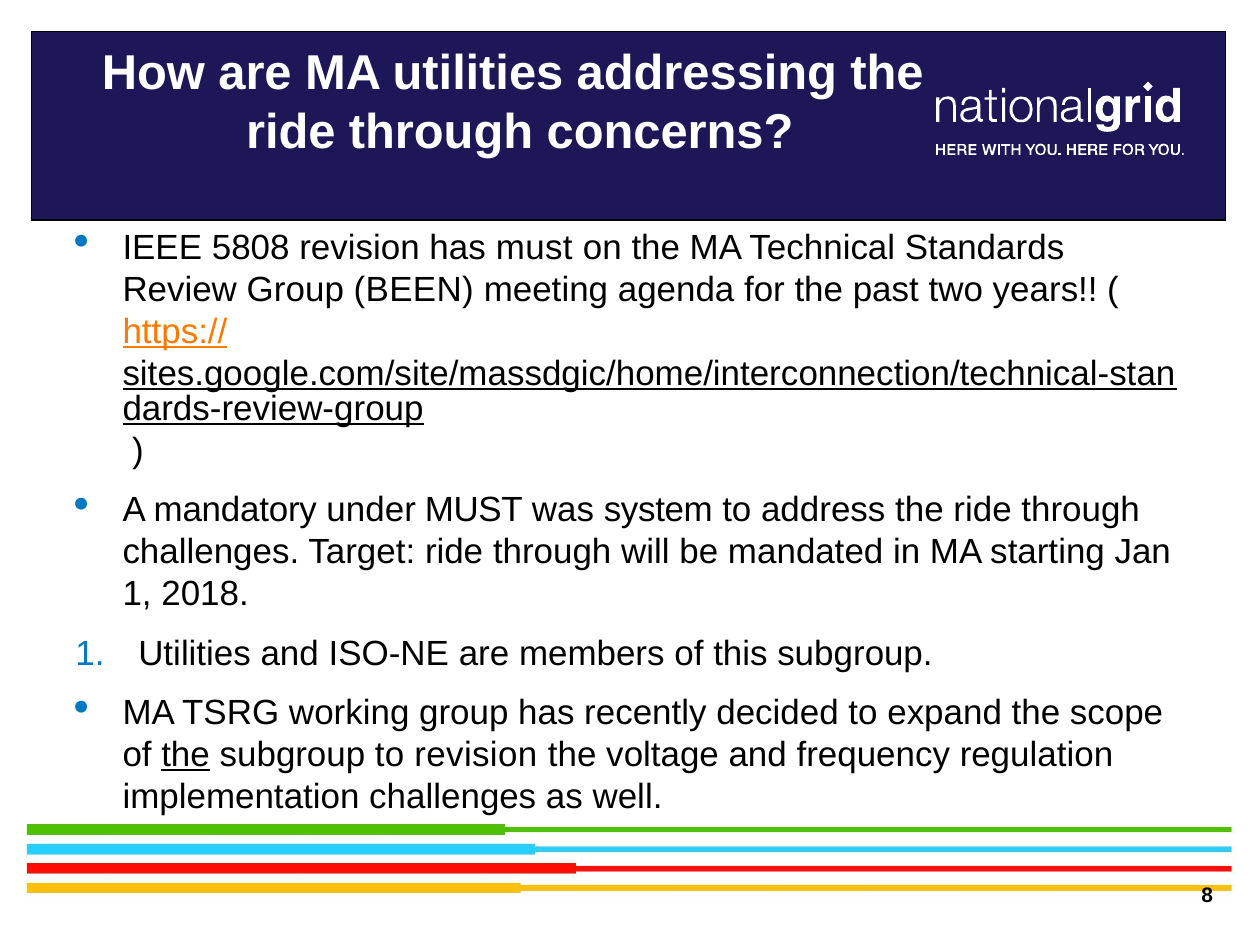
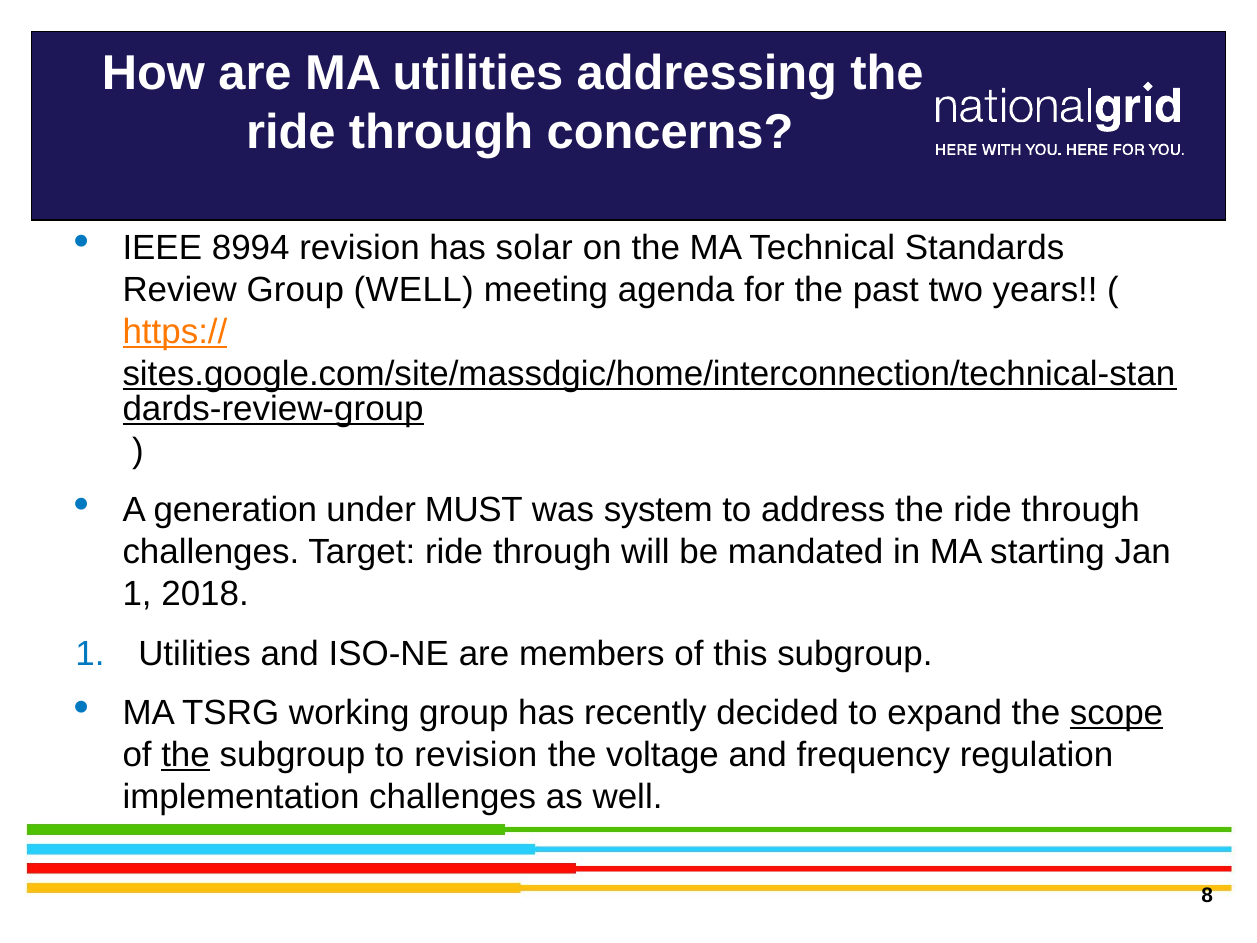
5808: 5808 -> 8994 (251, 248)
has must: must -> solar (534, 248)
Group BEEN: BEEN -> WELL (414, 290)
mandatory: mandatory -> generation (235, 510)
scope underline: none -> present (1117, 713)
